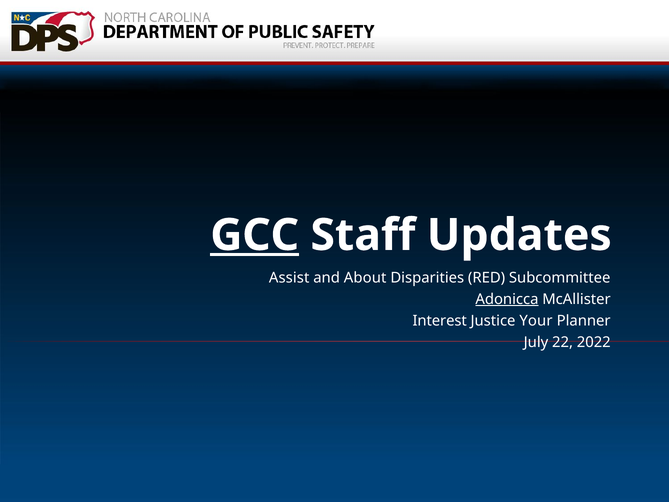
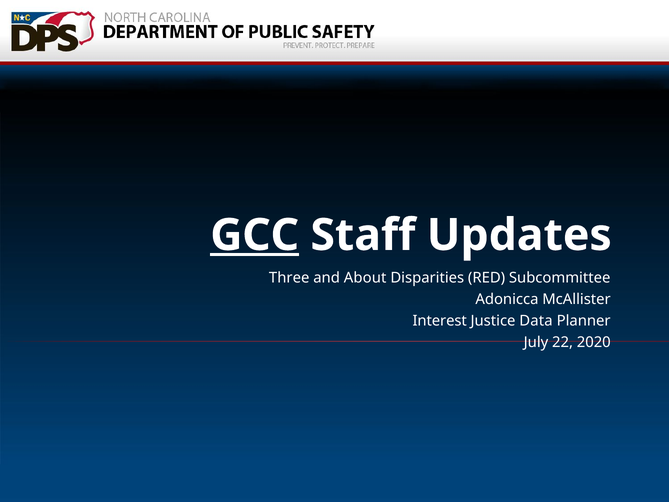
Assist: Assist -> Three (289, 277)
Adonicca underline: present -> none (507, 299)
Your: Your -> Data (536, 321)
2022: 2022 -> 2020 (594, 342)
